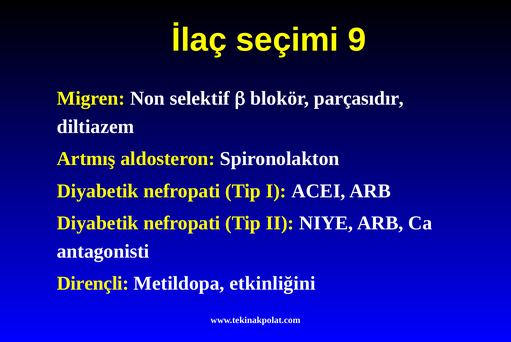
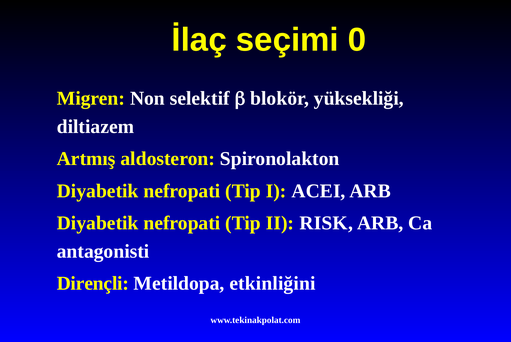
9: 9 -> 0 (357, 40)
parçasıdır: parçasıdır -> yüksekliği (359, 98)
NIYE: NIYE -> RISK (326, 223)
